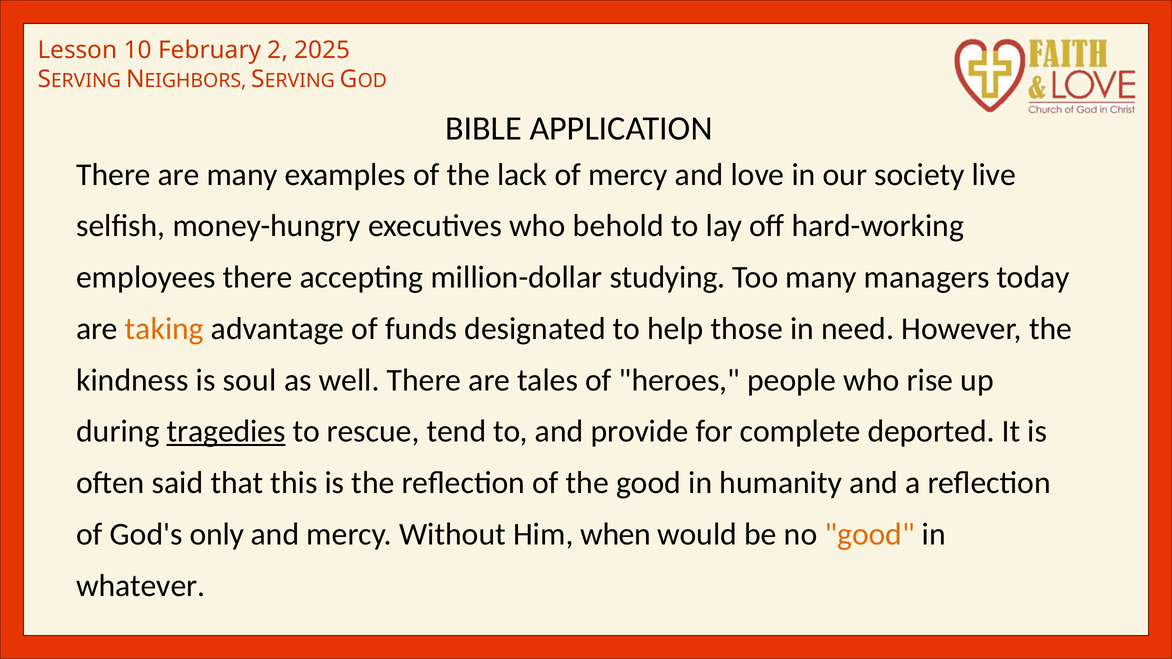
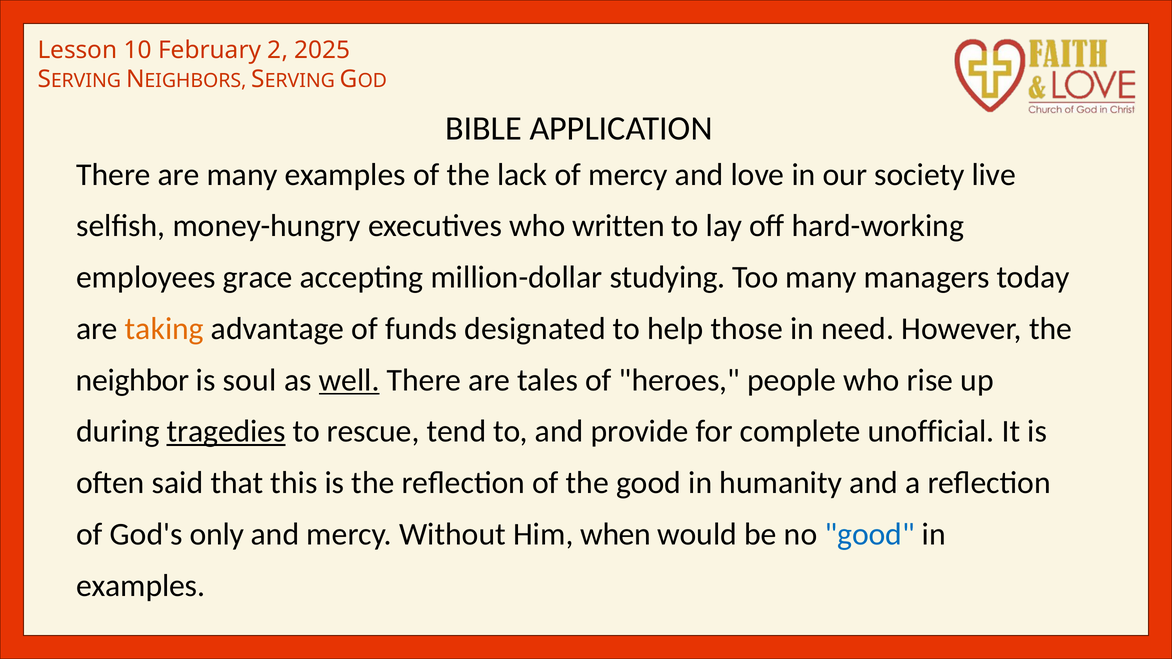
behold: behold -> written (619, 226)
employees there: there -> grace (258, 277)
kindness: kindness -> neighbor (133, 380)
well underline: none -> present (349, 380)
deported: deported -> unofficial (931, 432)
good colour: orange -> blue (870, 534)
whatever: whatever -> examples (141, 586)
